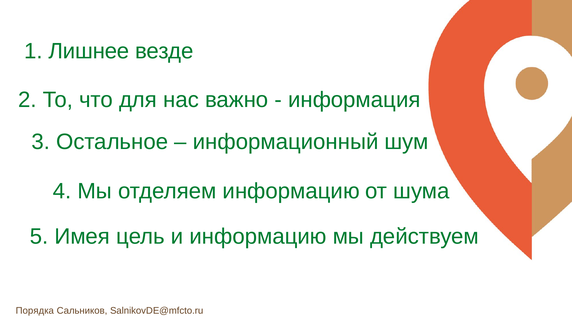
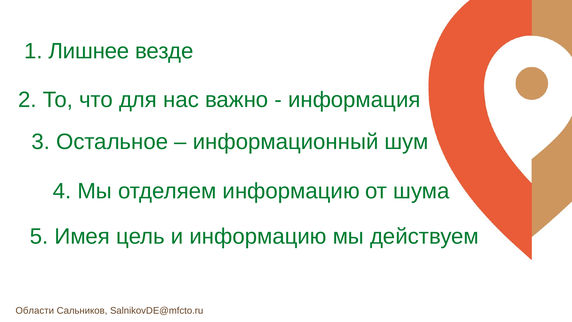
Порядка: Порядка -> Области (35, 310)
